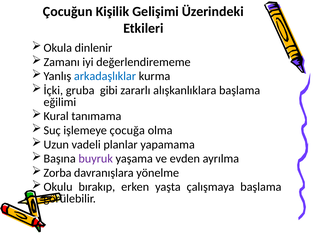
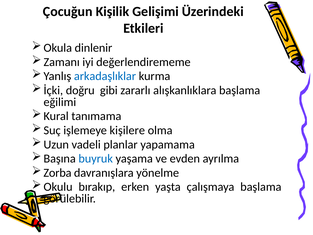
gruba: gruba -> doğru (80, 90)
çocuğa: çocuğa -> kişilere (127, 130)
buyruk colour: purple -> blue (96, 158)
